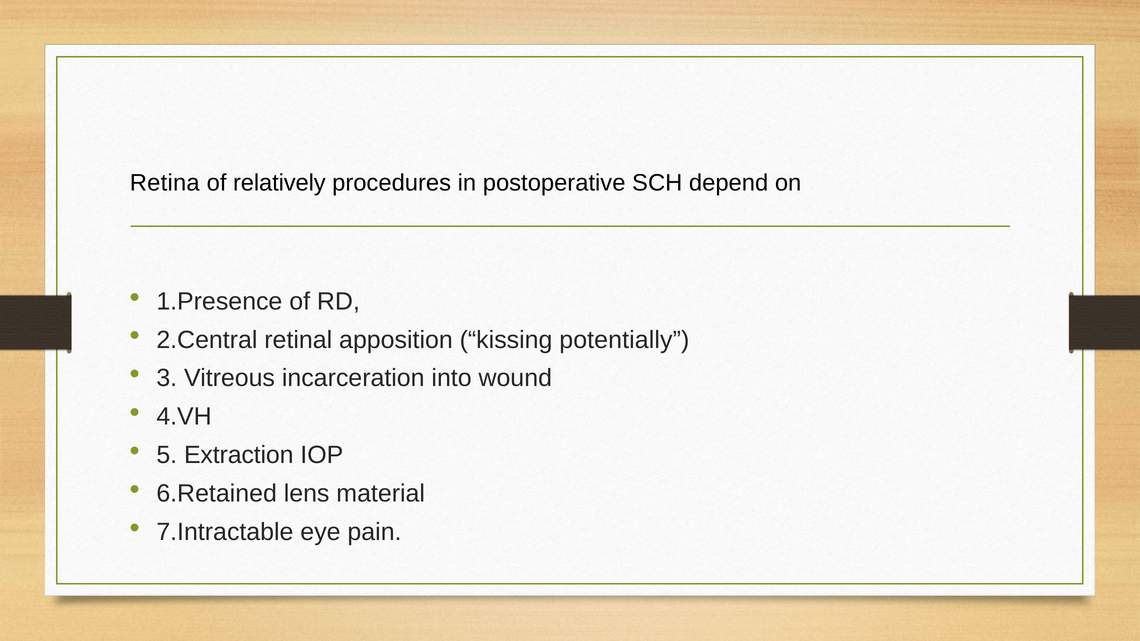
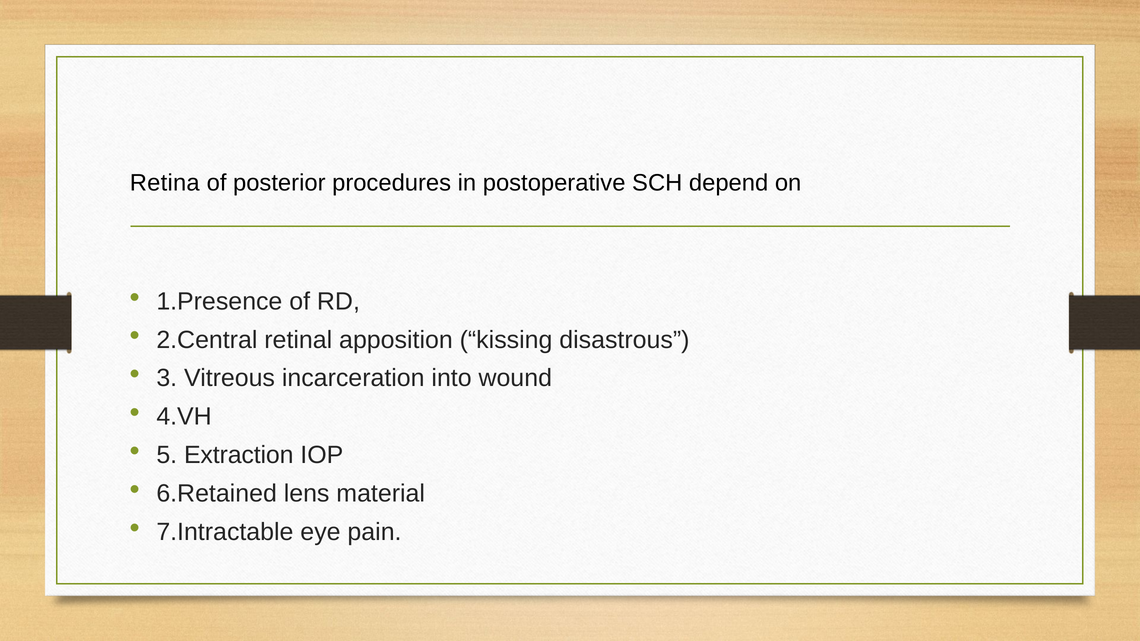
relatively: relatively -> posterior (279, 183)
potentially: potentially -> disastrous (624, 340)
